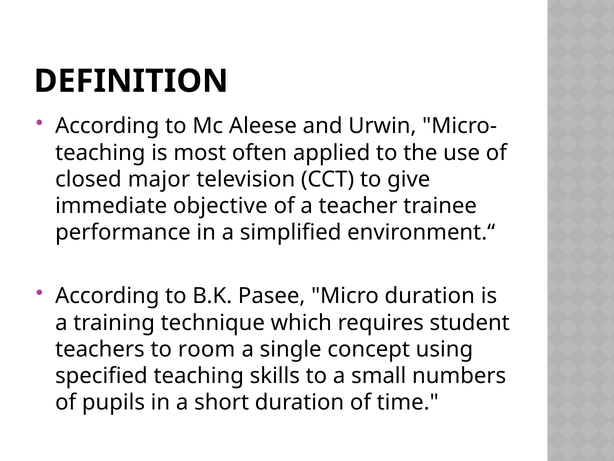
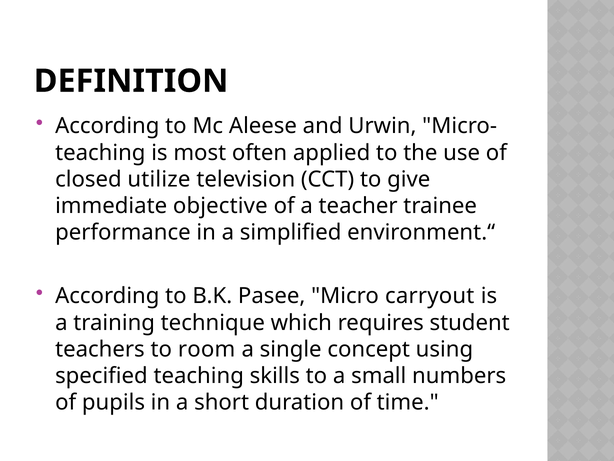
major: major -> utilize (159, 179)
Micro duration: duration -> carryout (430, 296)
